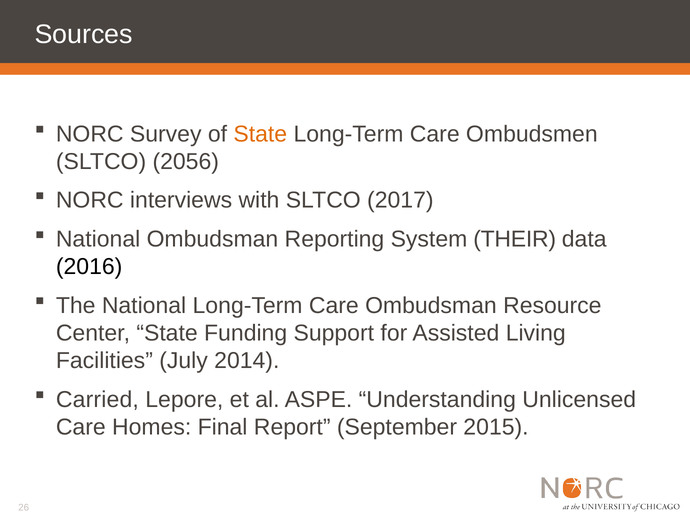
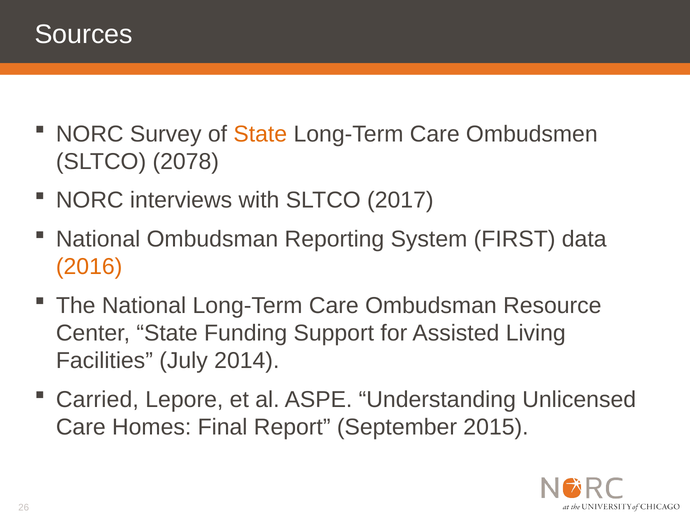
2056: 2056 -> 2078 (186, 162)
THEIR: THEIR -> FIRST (515, 239)
2016 colour: black -> orange (89, 267)
